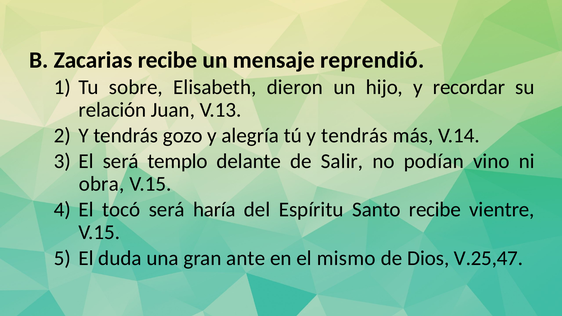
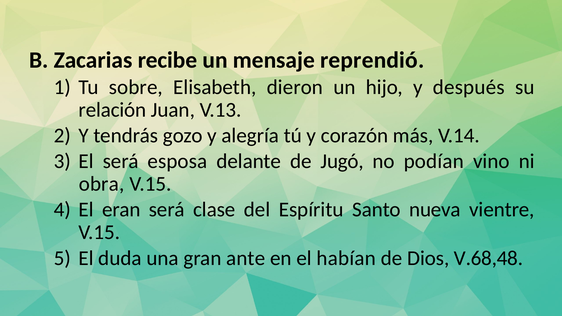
recordar: recordar -> después (469, 87)
tú y tendrás: tendrás -> corazón (355, 136)
templo: templo -> esposa (177, 161)
Salir: Salir -> Jugó (342, 161)
tocó: tocó -> eran (121, 210)
haría: haría -> clase (214, 210)
Santo recibe: recibe -> nueva (435, 210)
mismo: mismo -> habían (346, 258)
V.25,47: V.25,47 -> V.68,48 (488, 258)
